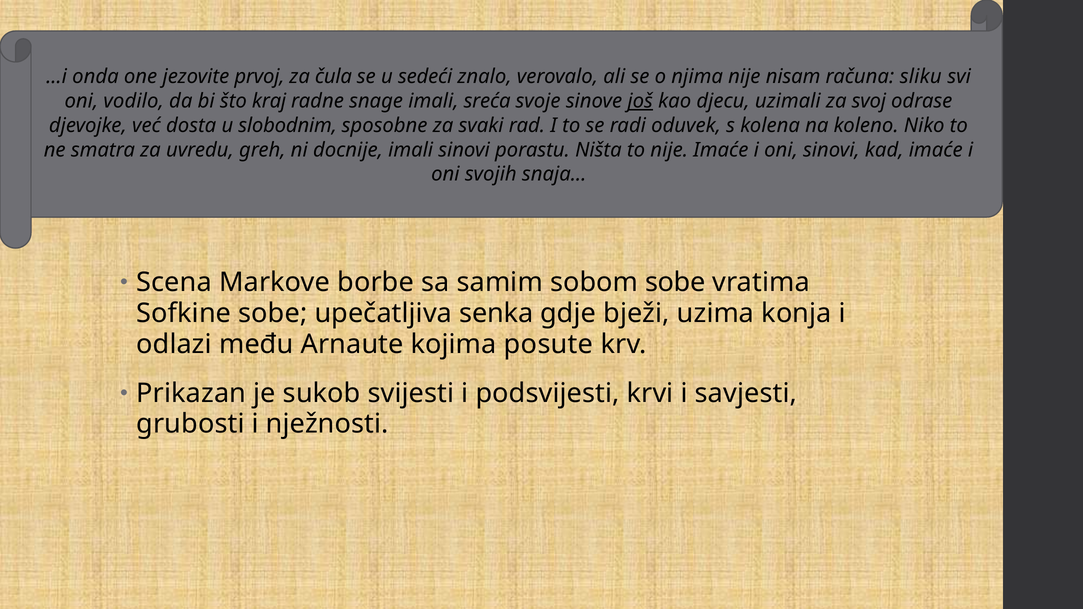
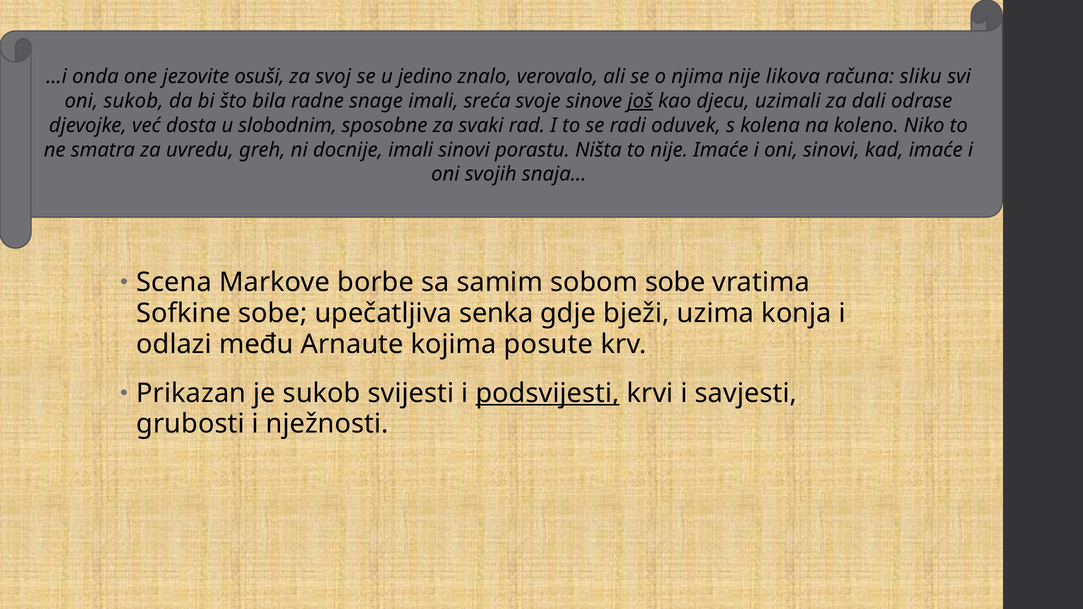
prvoj: prvoj -> osuši (259, 77)
čula: čula -> svoj (333, 77)
sedeći: sedeći -> jedino (425, 77)
nisam: nisam -> likova (793, 77)
oni vodilo: vodilo -> sukob (134, 101)
kraj: kraj -> bila (269, 101)
svoj: svoj -> dali (869, 101)
podsvijesti underline: none -> present (548, 393)
